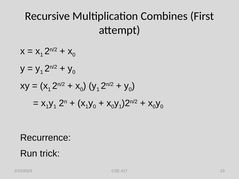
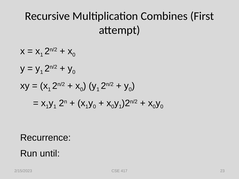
trick: trick -> until (50, 154)
